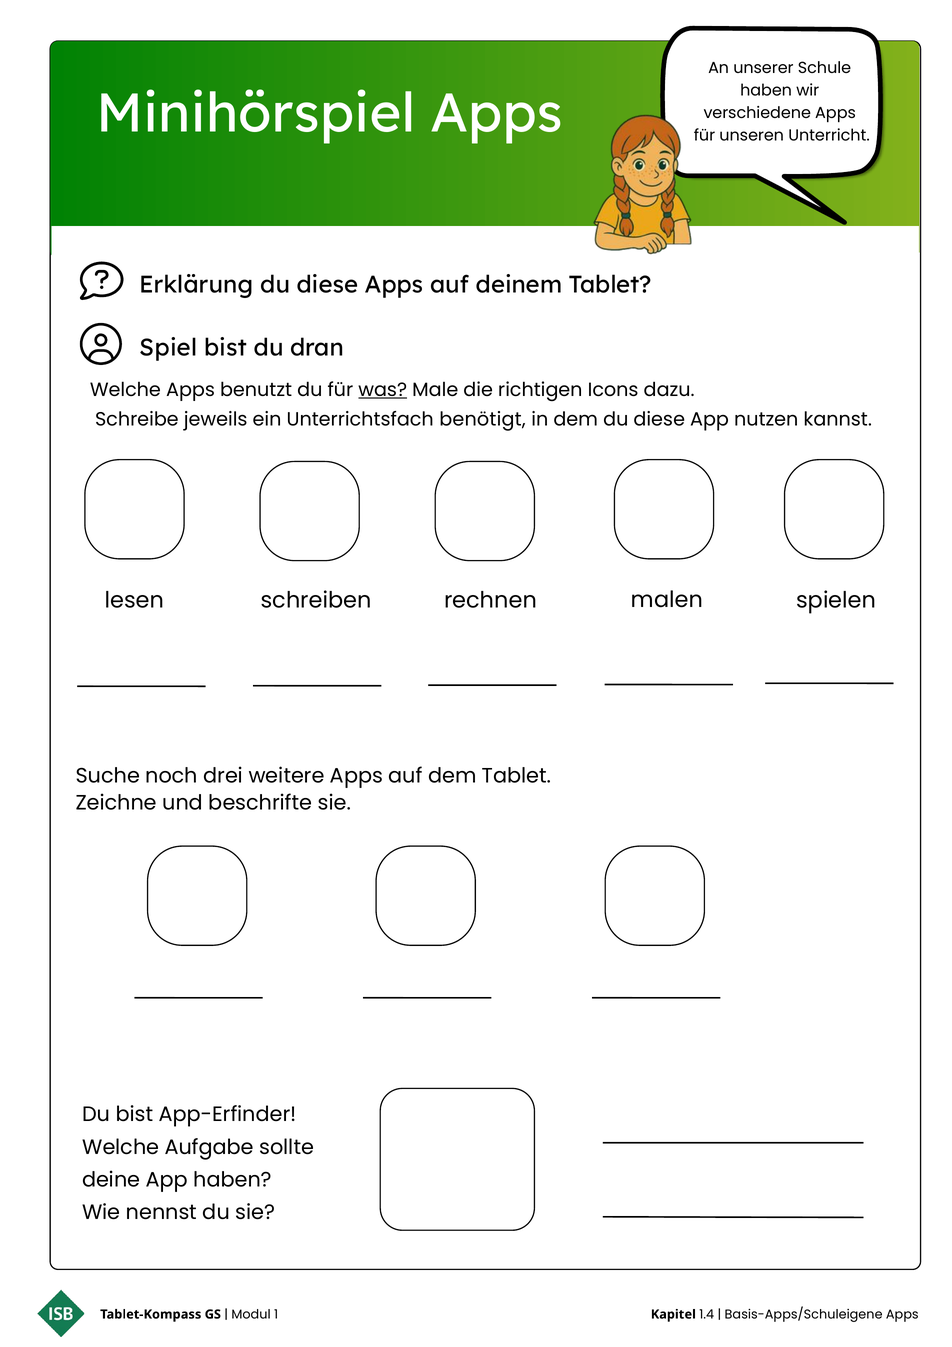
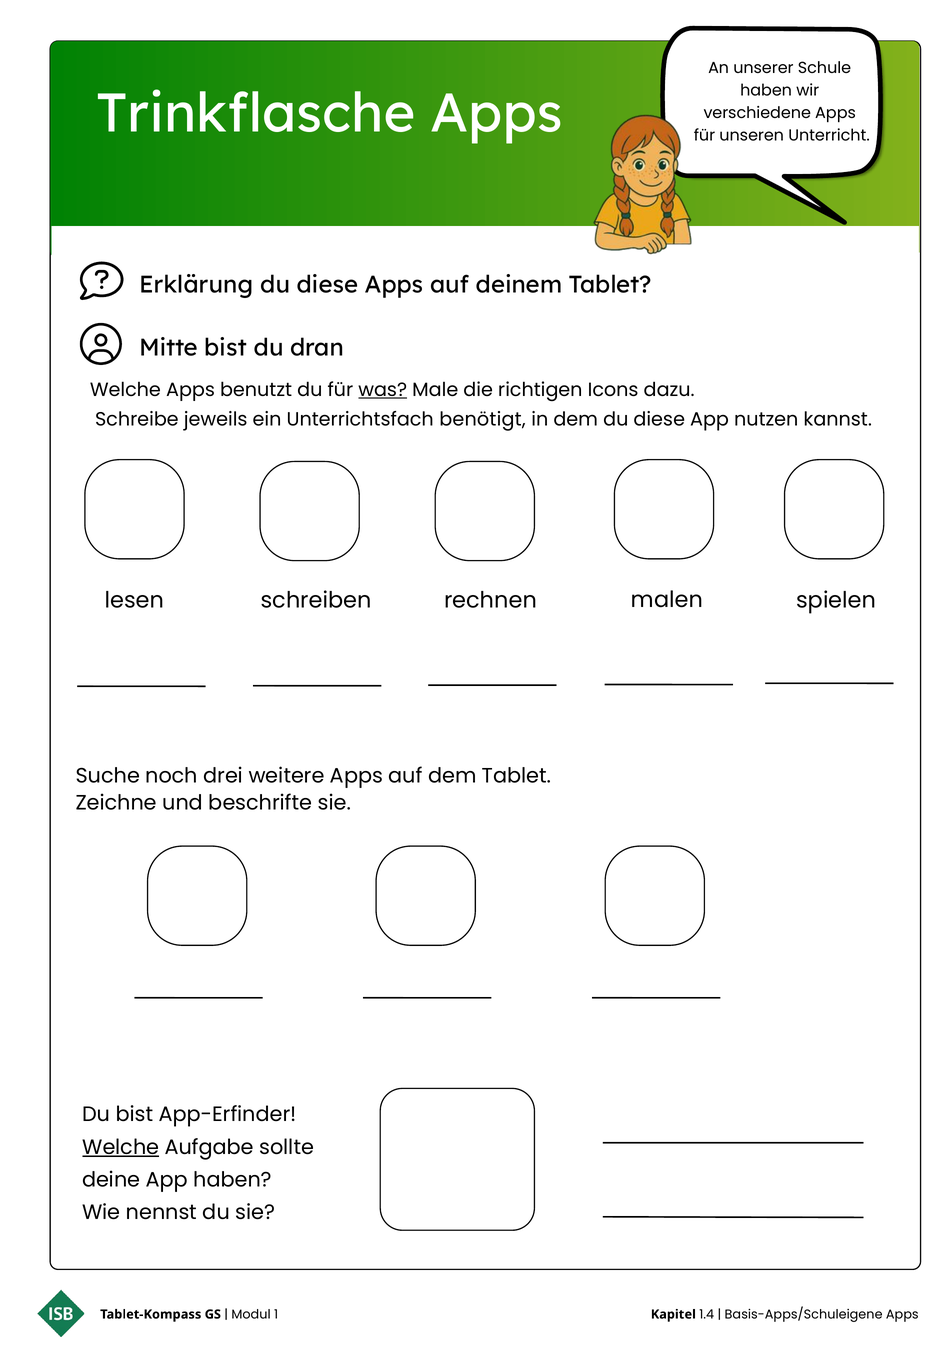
Minihörspiel: Minihörspiel -> Trinkflasche (256, 114)
Spiel: Spiel -> Mitte (169, 348)
Welche underline: none -> present (121, 1147)
